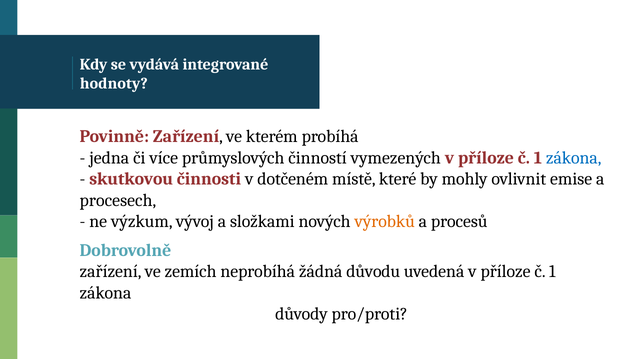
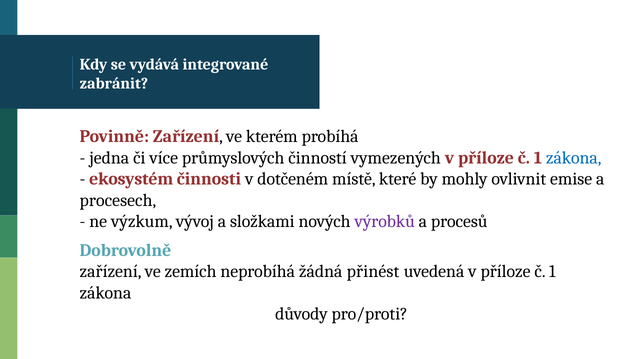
hodnoty: hodnoty -> zabránit (114, 84)
skutkovou: skutkovou -> ekosystém (131, 179)
výrobků colour: orange -> purple (385, 222)
důvodu: důvodu -> přinést (373, 272)
